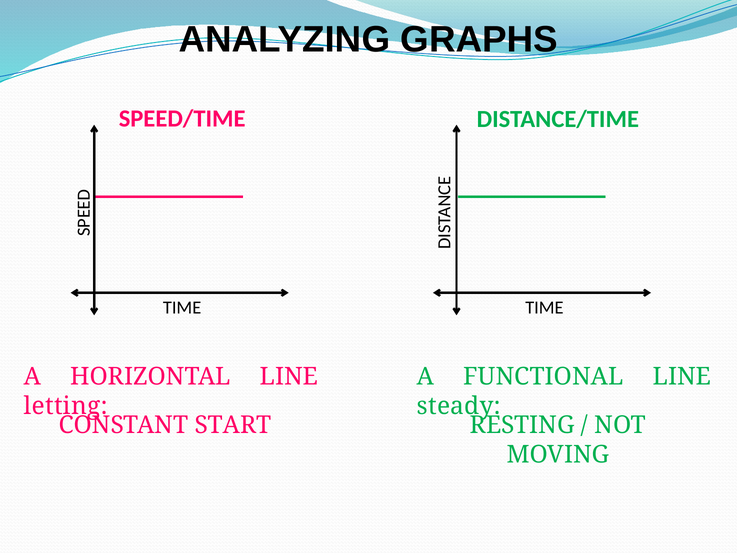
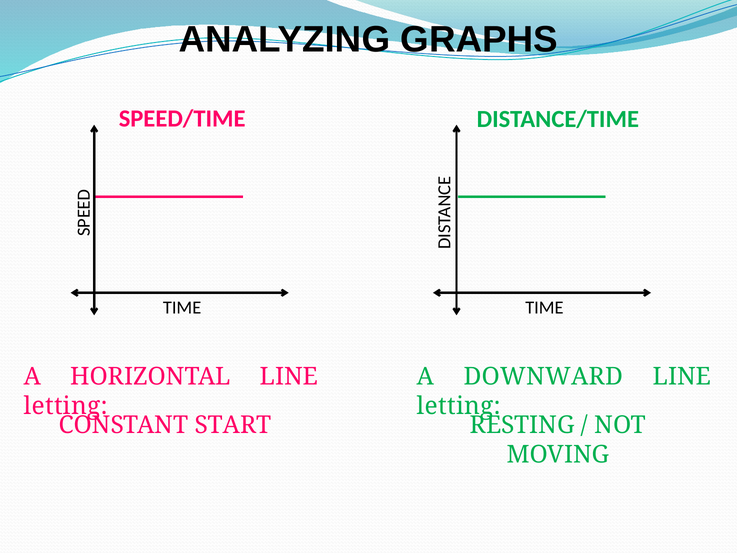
FUNCTIONAL: FUNCTIONAL -> DOWNWARD (543, 376)
steady: steady -> letting (459, 406)
